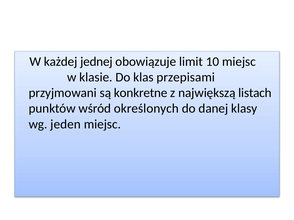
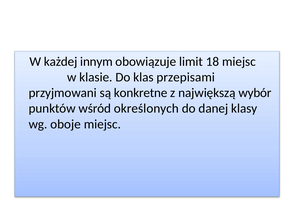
jednej: jednej -> innym (96, 62)
10: 10 -> 18 (213, 62)
listach: listach -> wybór (255, 93)
jeden: jeden -> oboje (66, 124)
